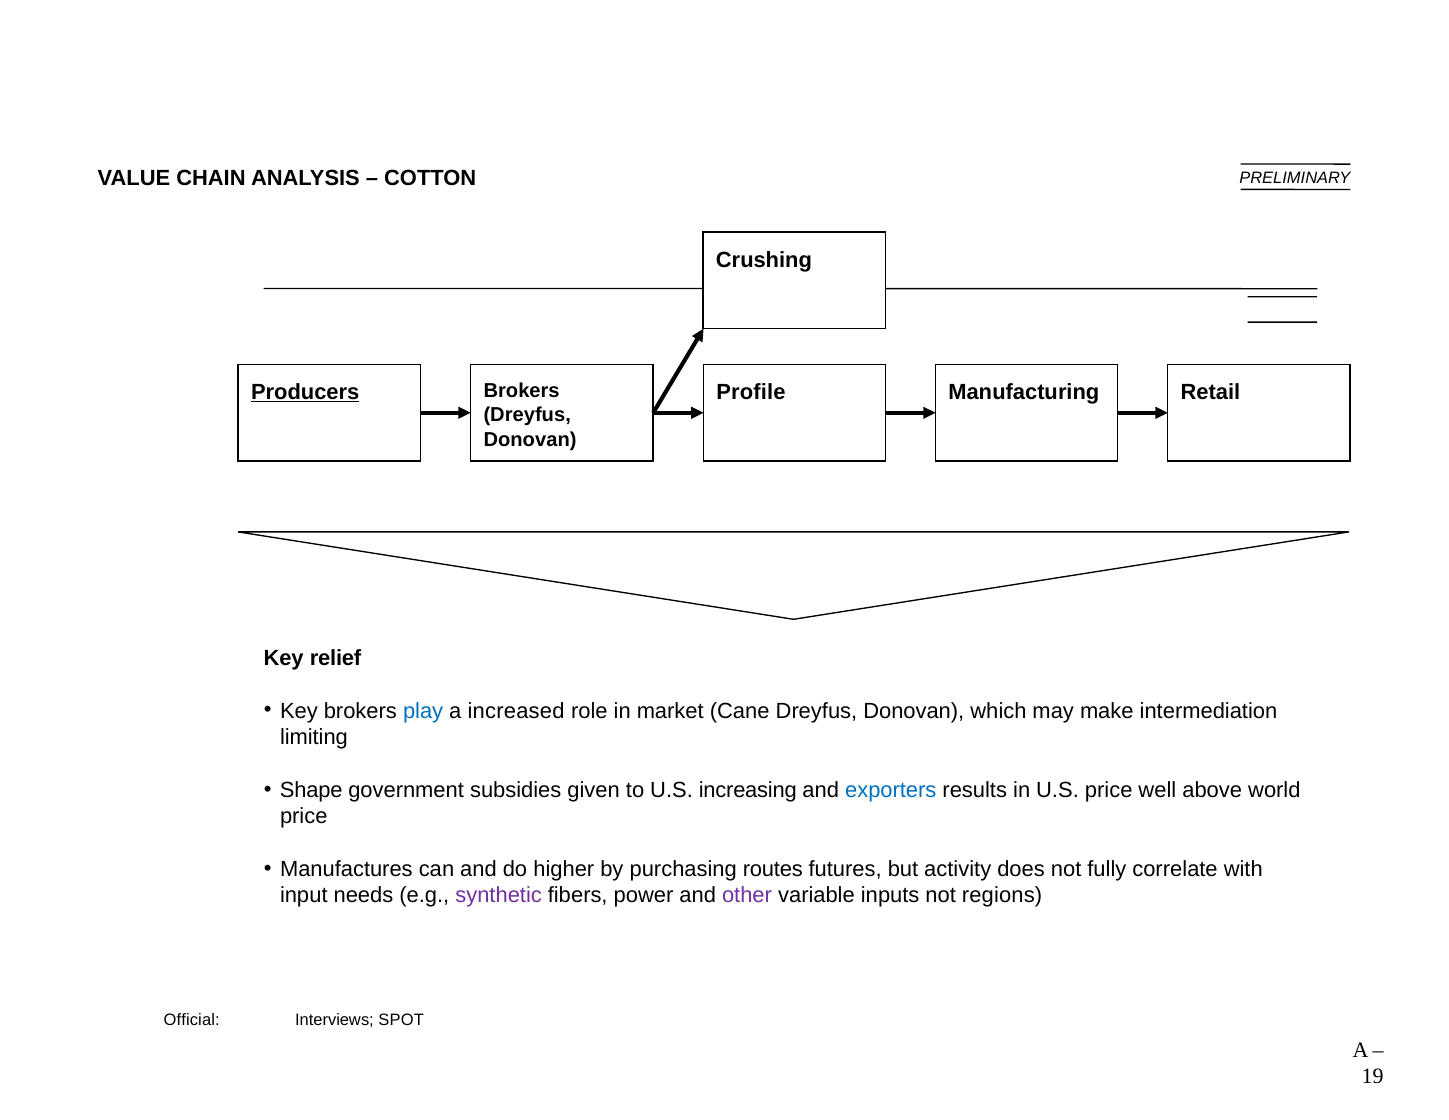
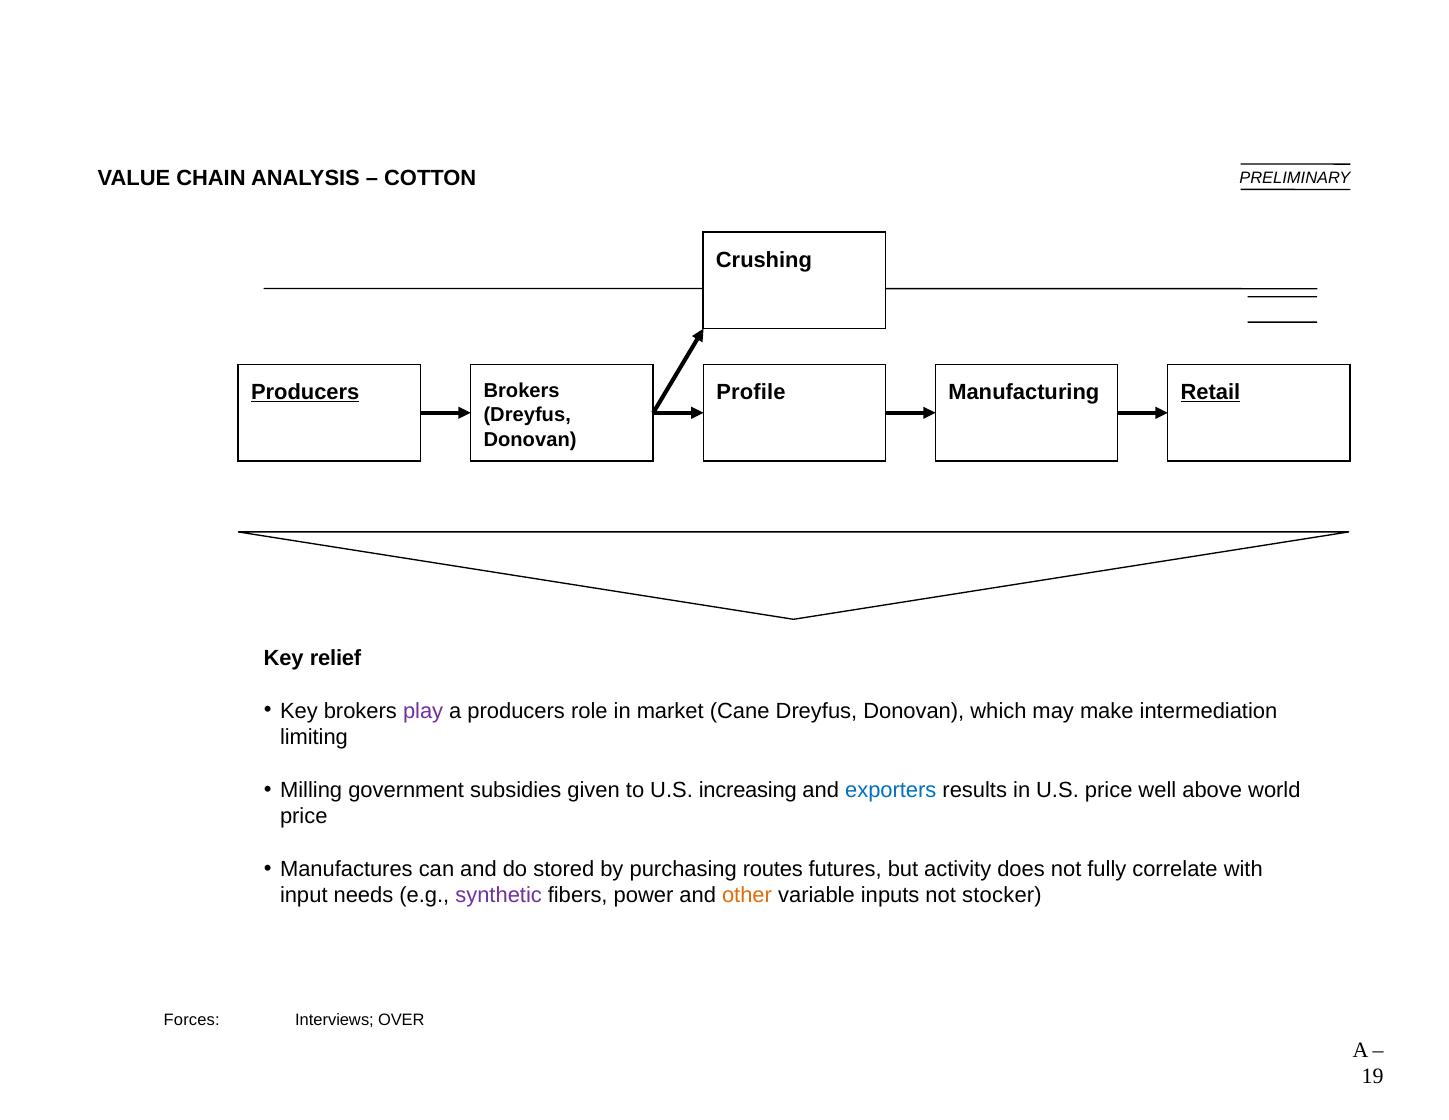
Retail underline: none -> present (1210, 392)
play colour: blue -> purple (423, 711)
a increased: increased -> producers (516, 711)
Shape: Shape -> Milling (311, 790)
higher: higher -> stored (564, 869)
other colour: purple -> orange (747, 895)
regions: regions -> stocker (1002, 895)
Official: Official -> Forces (192, 1019)
SPOT: SPOT -> OVER (401, 1019)
